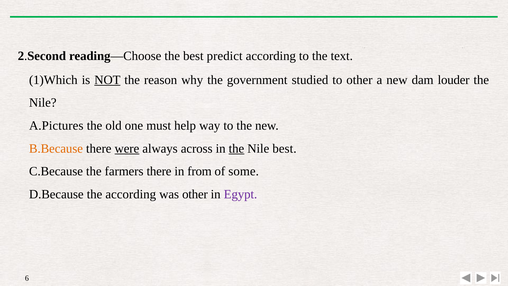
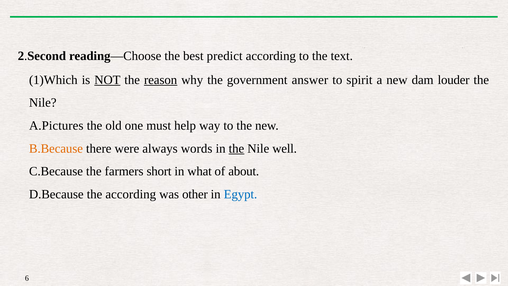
reason underline: none -> present (161, 80)
studied: studied -> answer (310, 80)
to other: other -> spirit (359, 80)
were underline: present -> none (127, 148)
across: across -> words (197, 148)
Nile best: best -> well (285, 148)
farmers there: there -> short (159, 171)
from: from -> what (200, 171)
some: some -> about (244, 171)
Egypt colour: purple -> blue (240, 194)
